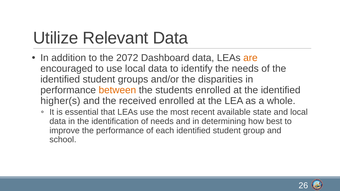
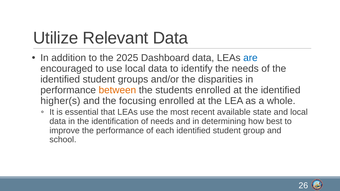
2072: 2072 -> 2025 (127, 58)
are colour: orange -> blue (250, 58)
received: received -> focusing (138, 101)
